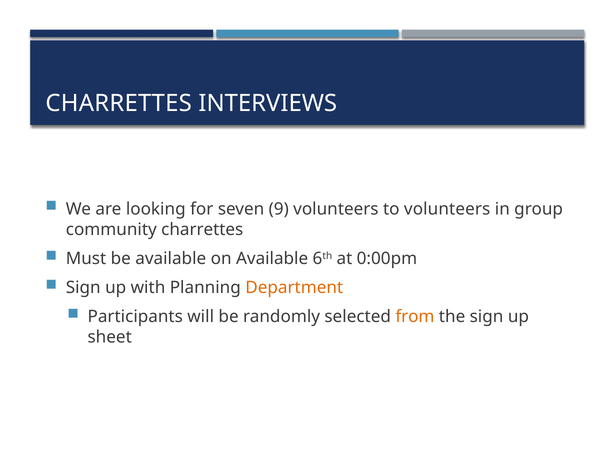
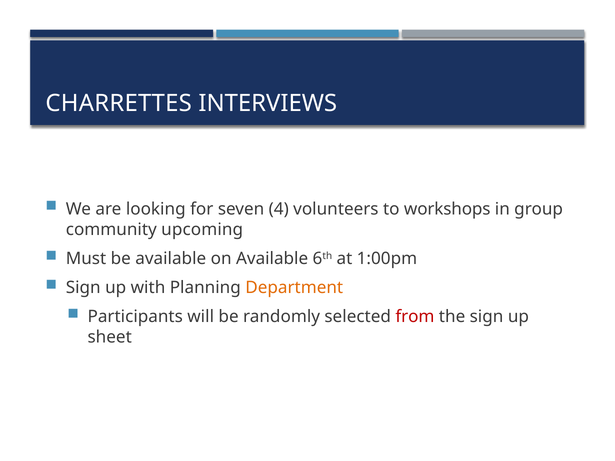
9: 9 -> 4 (279, 209)
to volunteers: volunteers -> workshops (447, 209)
community charrettes: charrettes -> upcoming (202, 230)
0:00pm: 0:00pm -> 1:00pm (387, 259)
from colour: orange -> red (415, 317)
